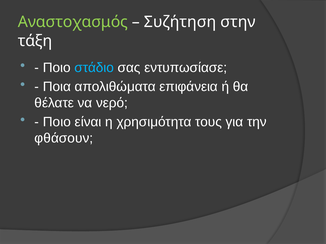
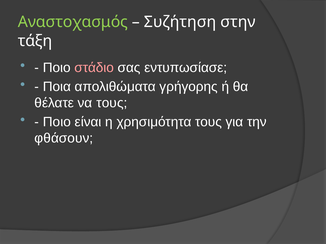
στάδιο colour: light blue -> pink (94, 68)
επιφάνεια: επιφάνεια -> γρήγορης (189, 87)
να νερό: νερό -> τους (112, 103)
